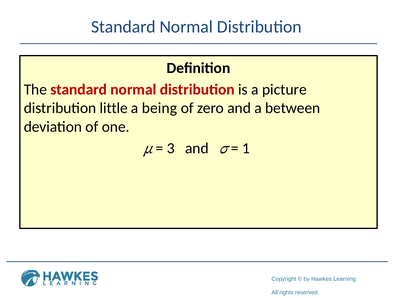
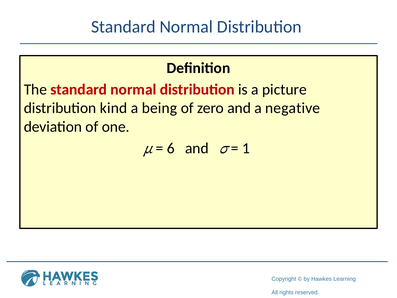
little: little -> kind (114, 108)
between: between -> negative (293, 108)
3: 3 -> 6 (171, 148)
